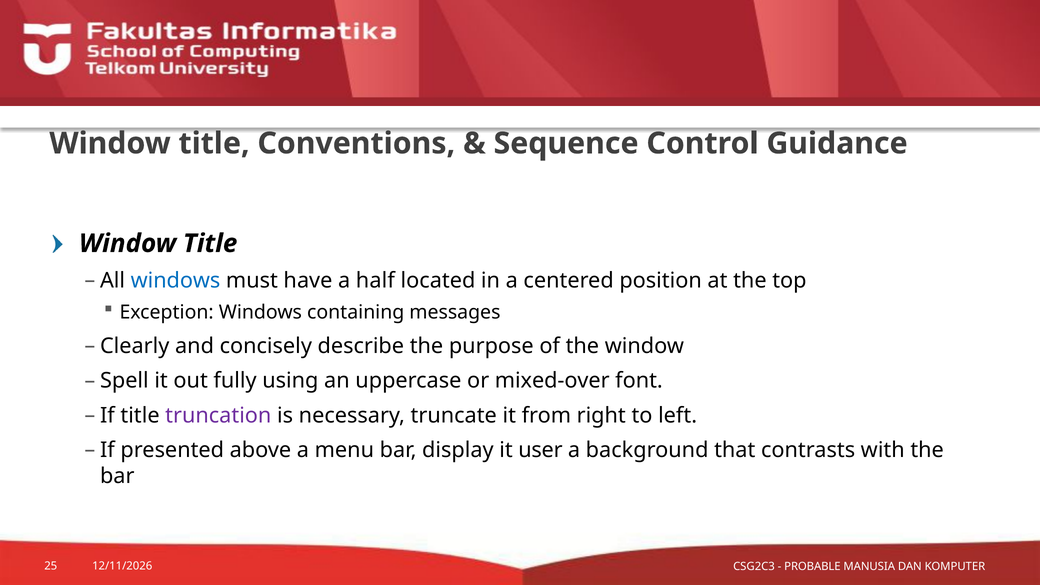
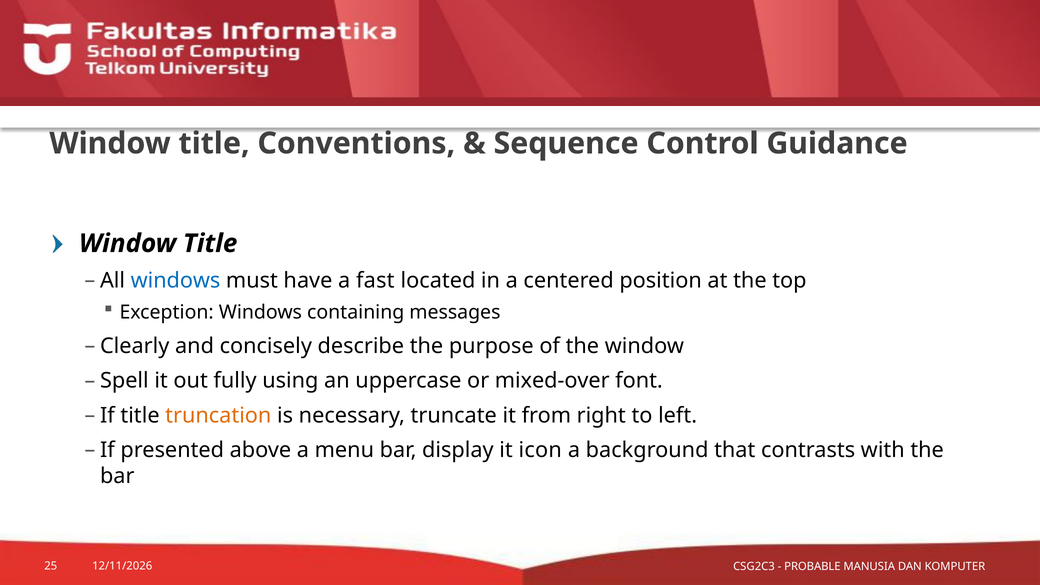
half: half -> fast (375, 280)
truncation colour: purple -> orange (218, 415)
user: user -> icon (540, 450)
